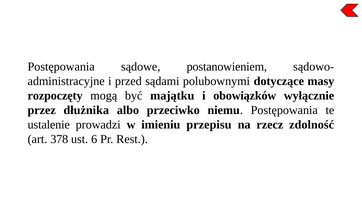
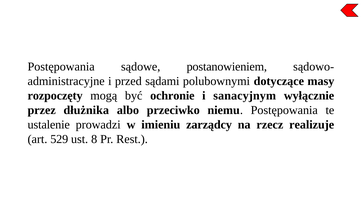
majątku: majątku -> ochronie (172, 95)
obowiązków: obowiązków -> sanacyjnym (245, 95)
przepisu: przepisu -> zarządcy (209, 124)
zdolność: zdolność -> realizuje (312, 124)
378: 378 -> 529 (59, 139)
6: 6 -> 8 (94, 139)
